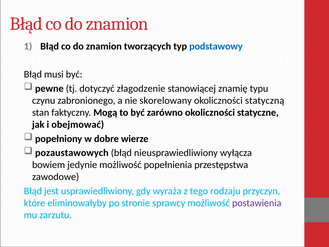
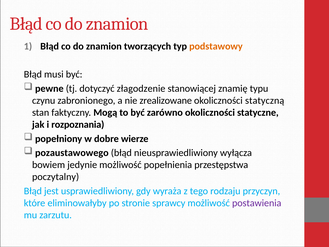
podstawowy colour: blue -> orange (216, 46)
skorelowany: skorelowany -> zrealizowane (166, 100)
obejmować: obejmować -> rozpoznania (78, 125)
pozaustawowych: pozaustawowych -> pozaustawowego (72, 153)
zawodowe: zawodowe -> poczytalny (56, 177)
